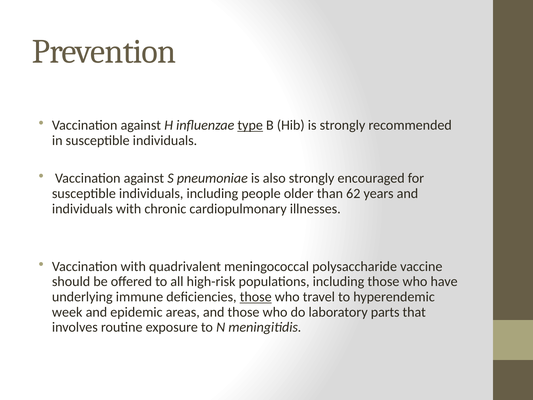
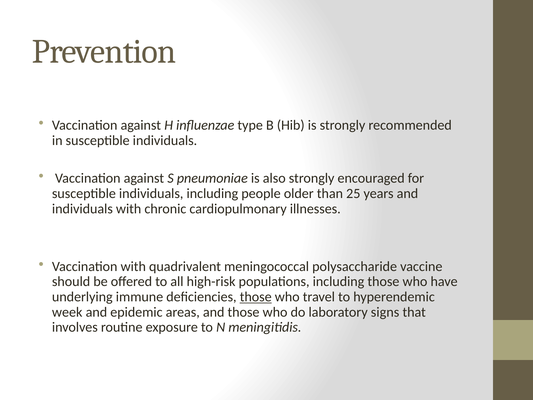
type underline: present -> none (250, 125)
62: 62 -> 25 (353, 193)
parts: parts -> signs (385, 312)
